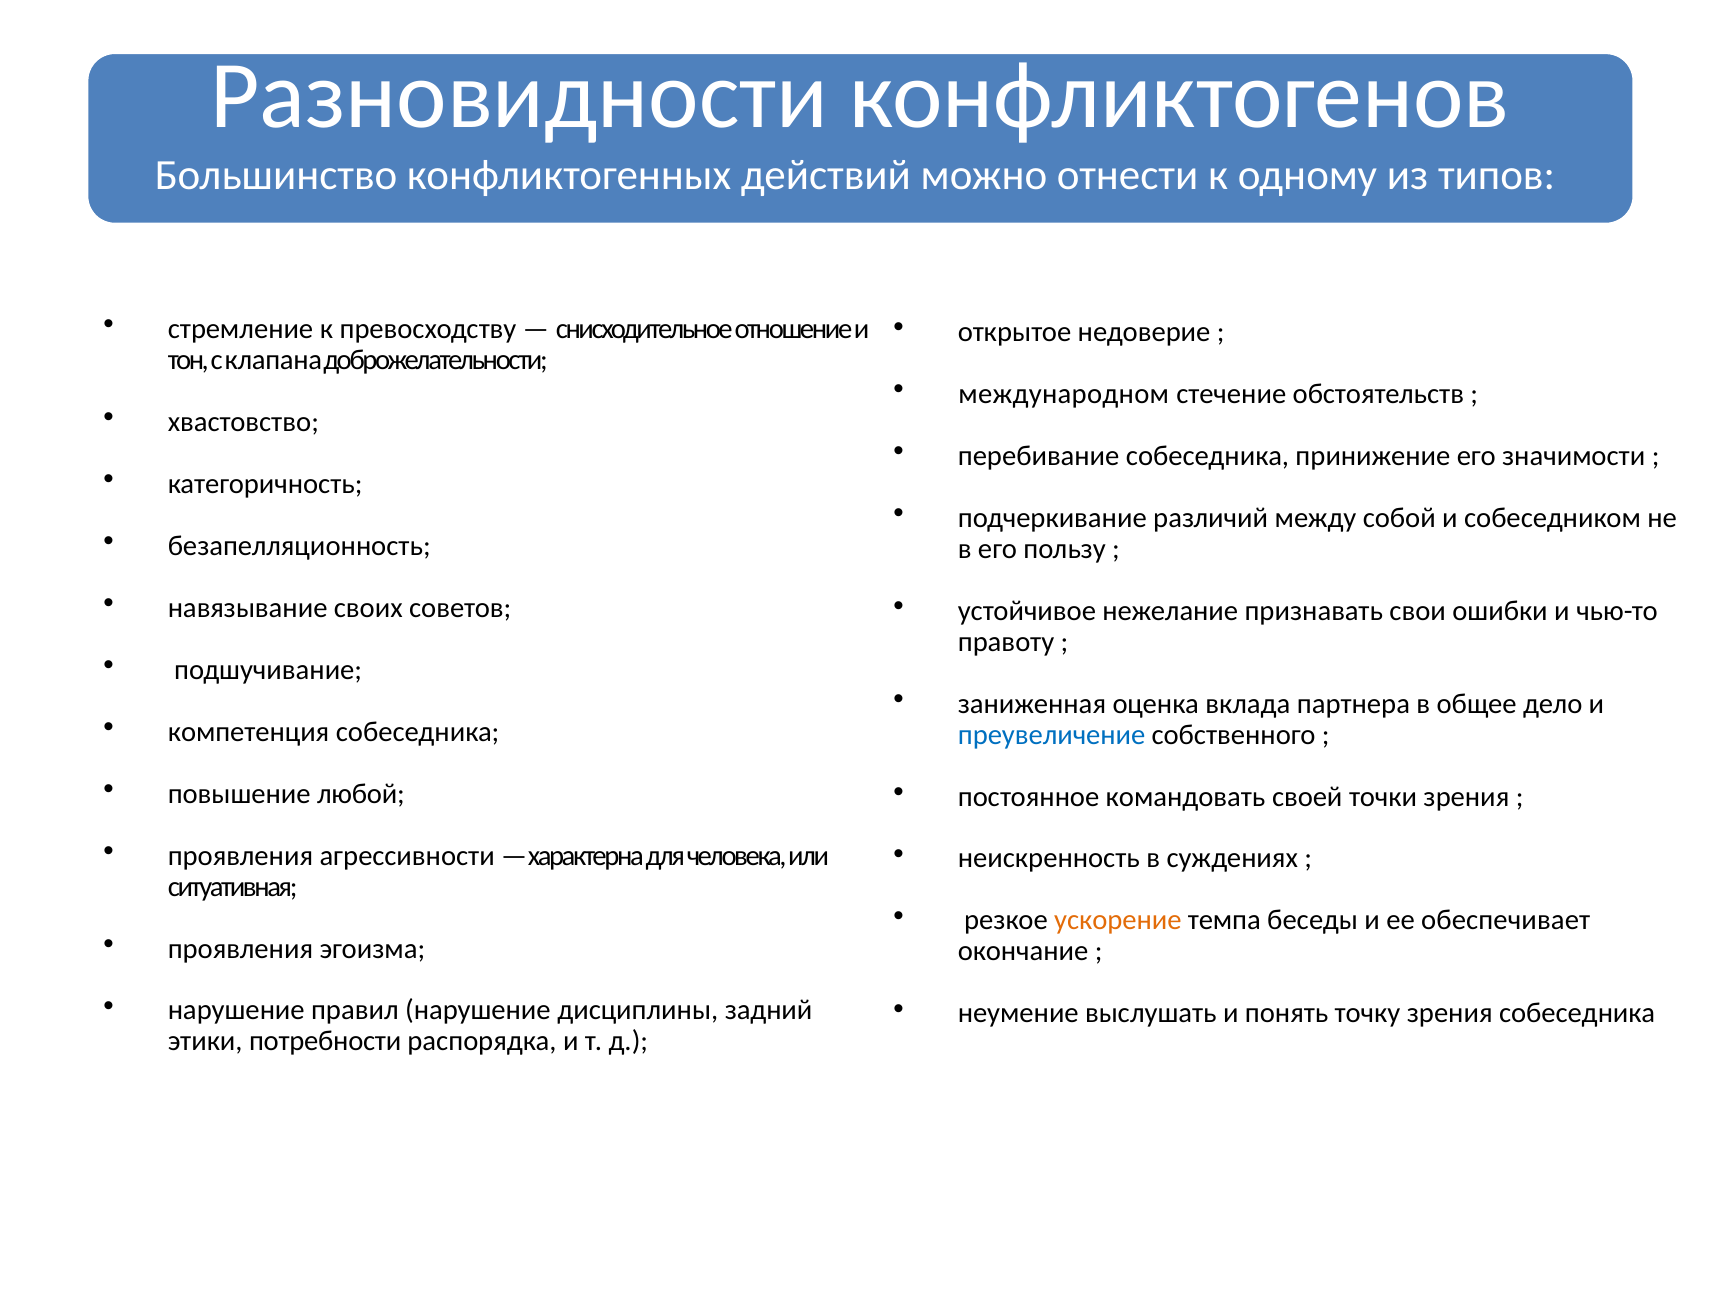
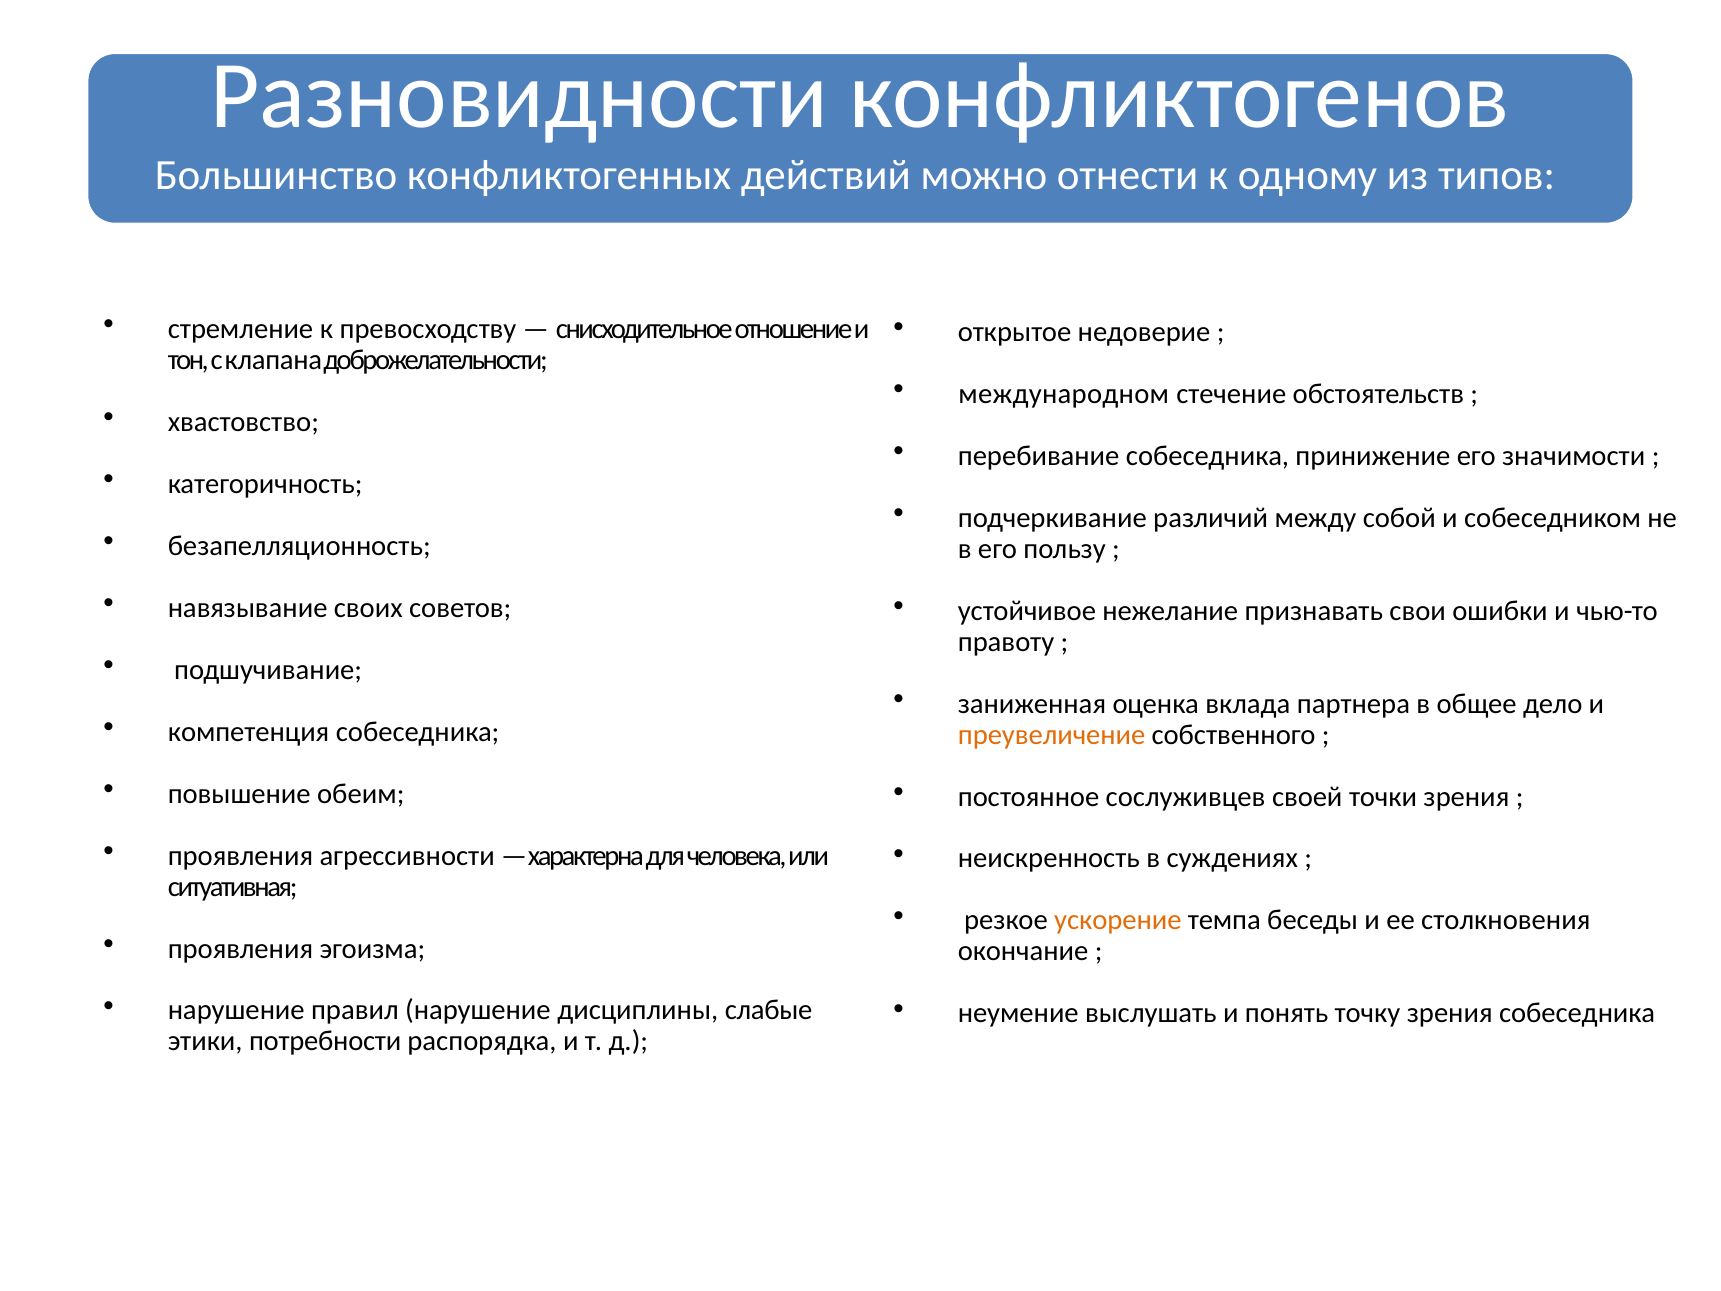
преувеличение colour: blue -> orange (1052, 735)
любой: любой -> обеим (361, 794)
командовать: командовать -> сослуживцев (1186, 796)
обеспечивает: обеспечивает -> столкновения (1506, 920)
задний: задний -> слабые (769, 1010)
